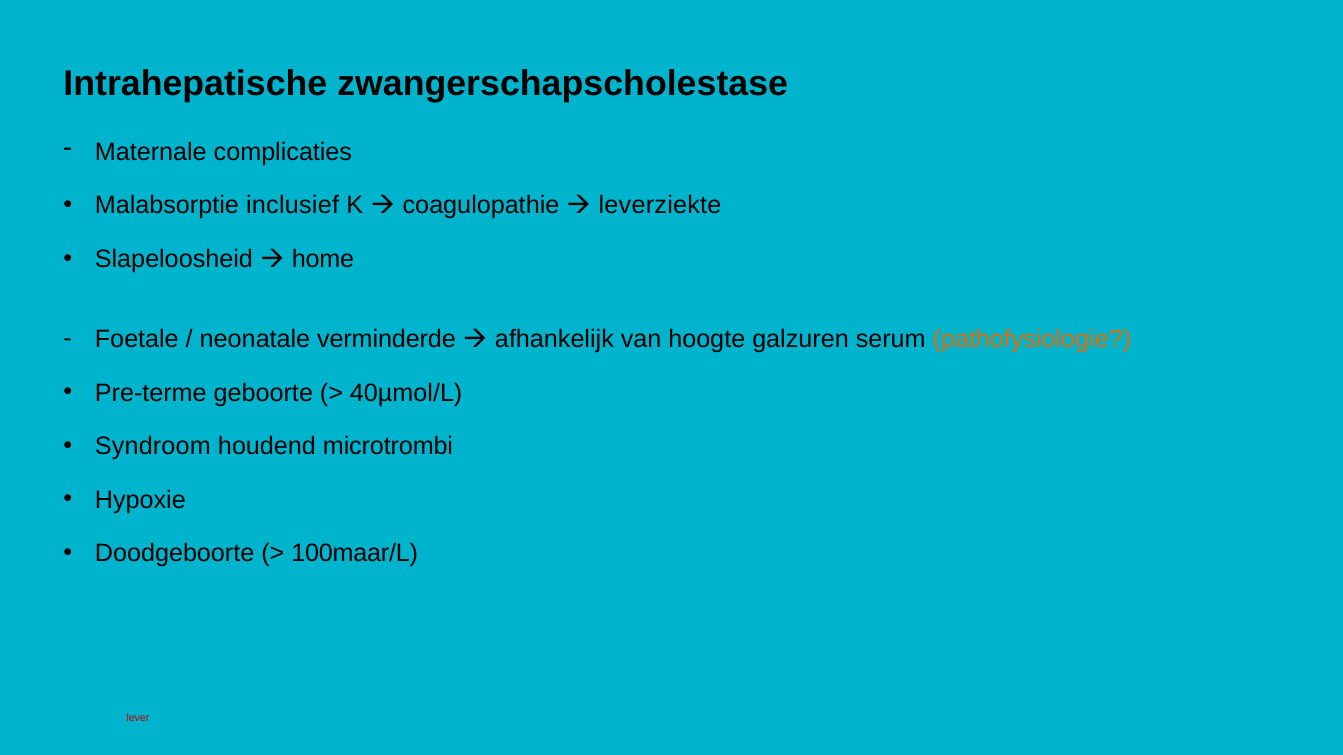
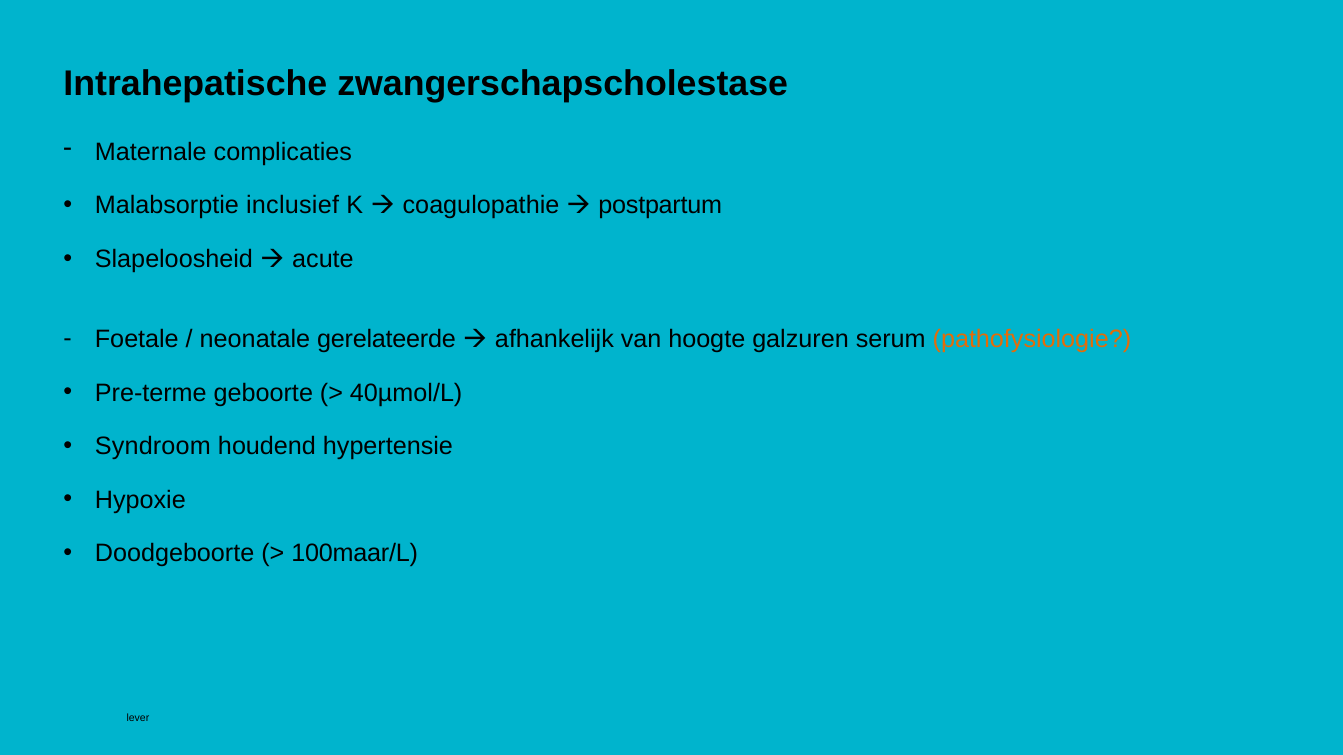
leverziekte: leverziekte -> postpartum (660, 206)
home: home -> acute (323, 259)
verminderde: verminderde -> gerelateerde (386, 340)
microtrombi: microtrombi -> hypertensie (388, 447)
lever colour: red -> black (138, 719)
